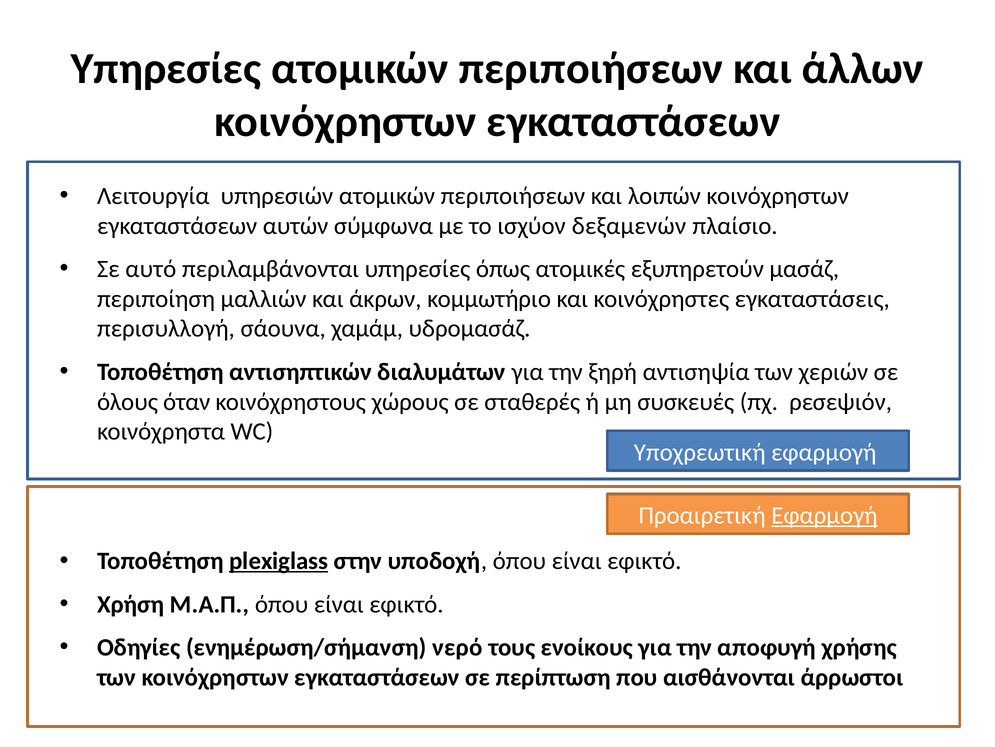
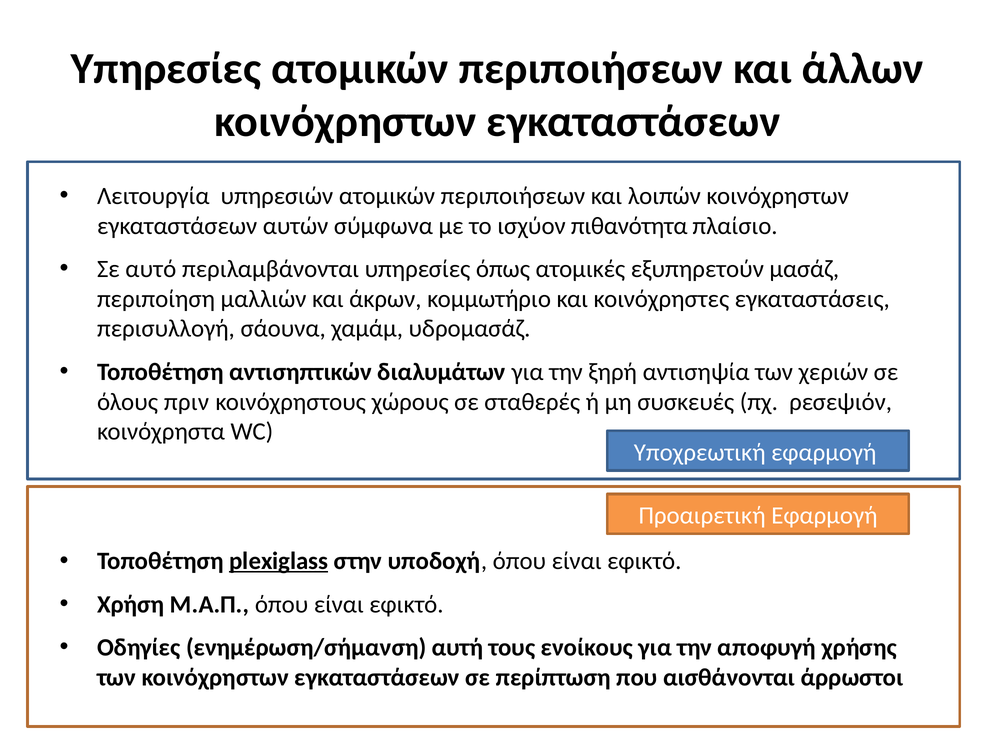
δεξαμενών: δεξαμενών -> πιθανότητα (629, 226)
όταν: όταν -> πριν (186, 401)
Εφαρμογή underline: present -> none (824, 515)
νερό: νερό -> αυτή (458, 647)
